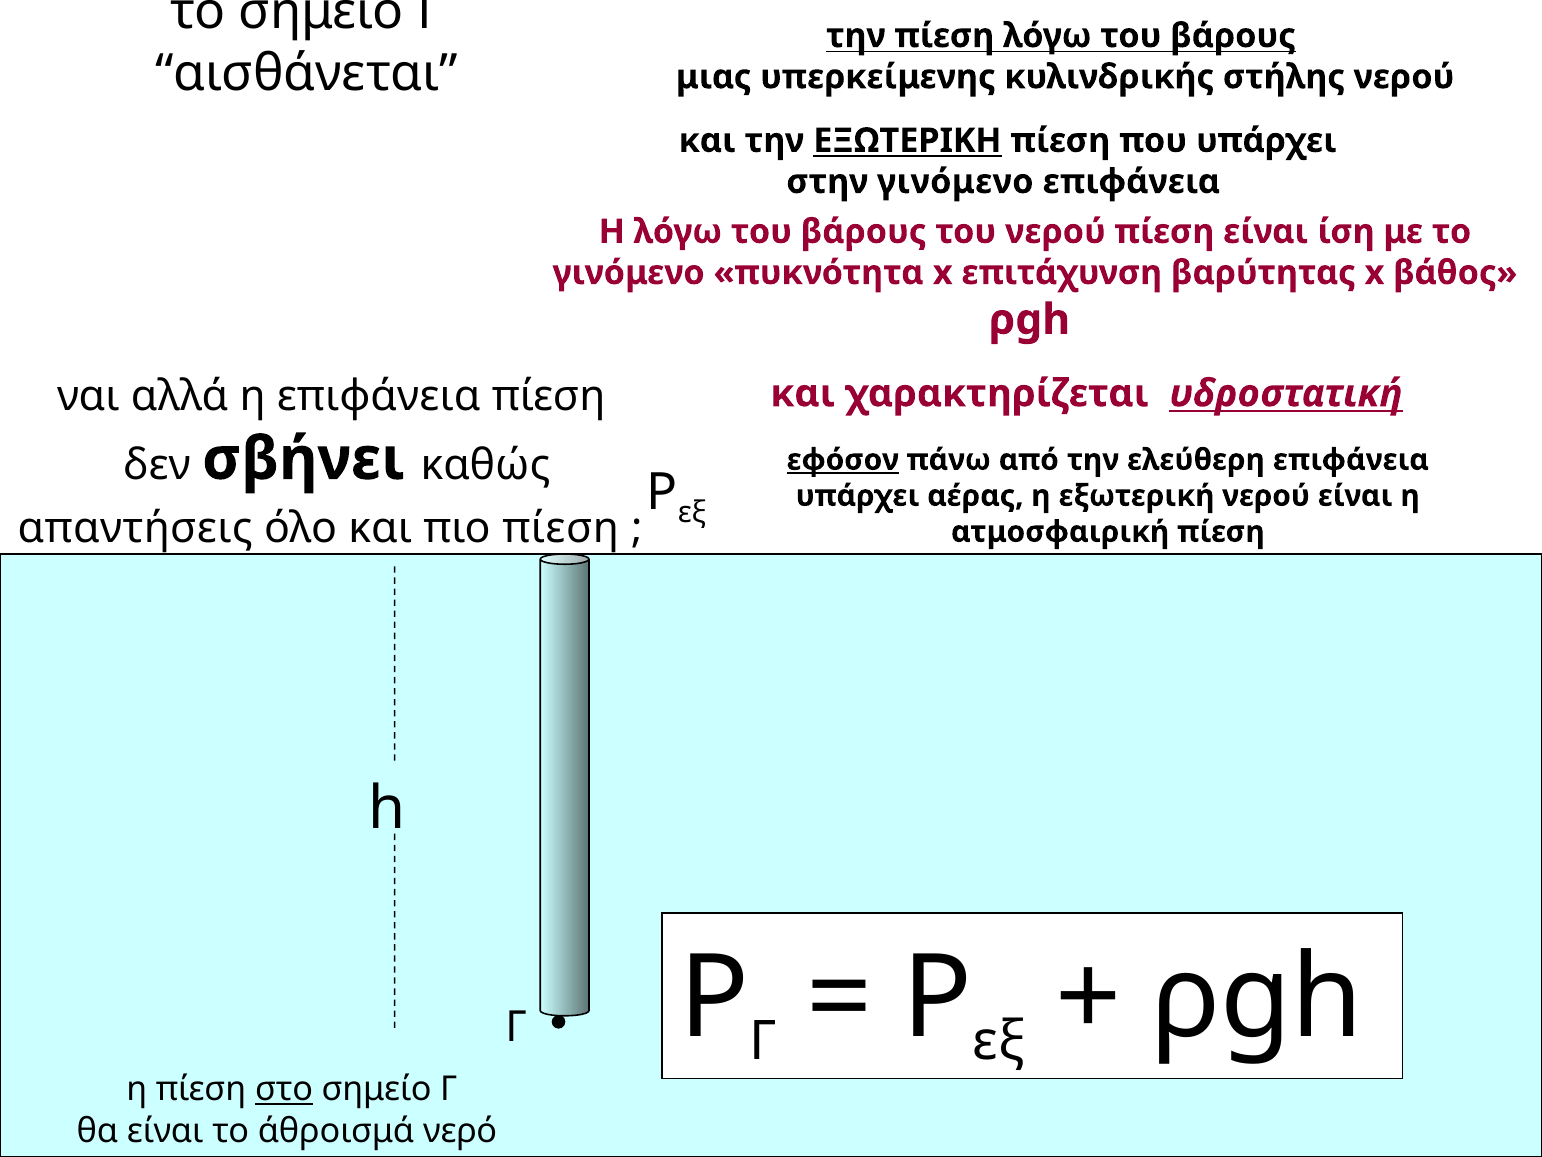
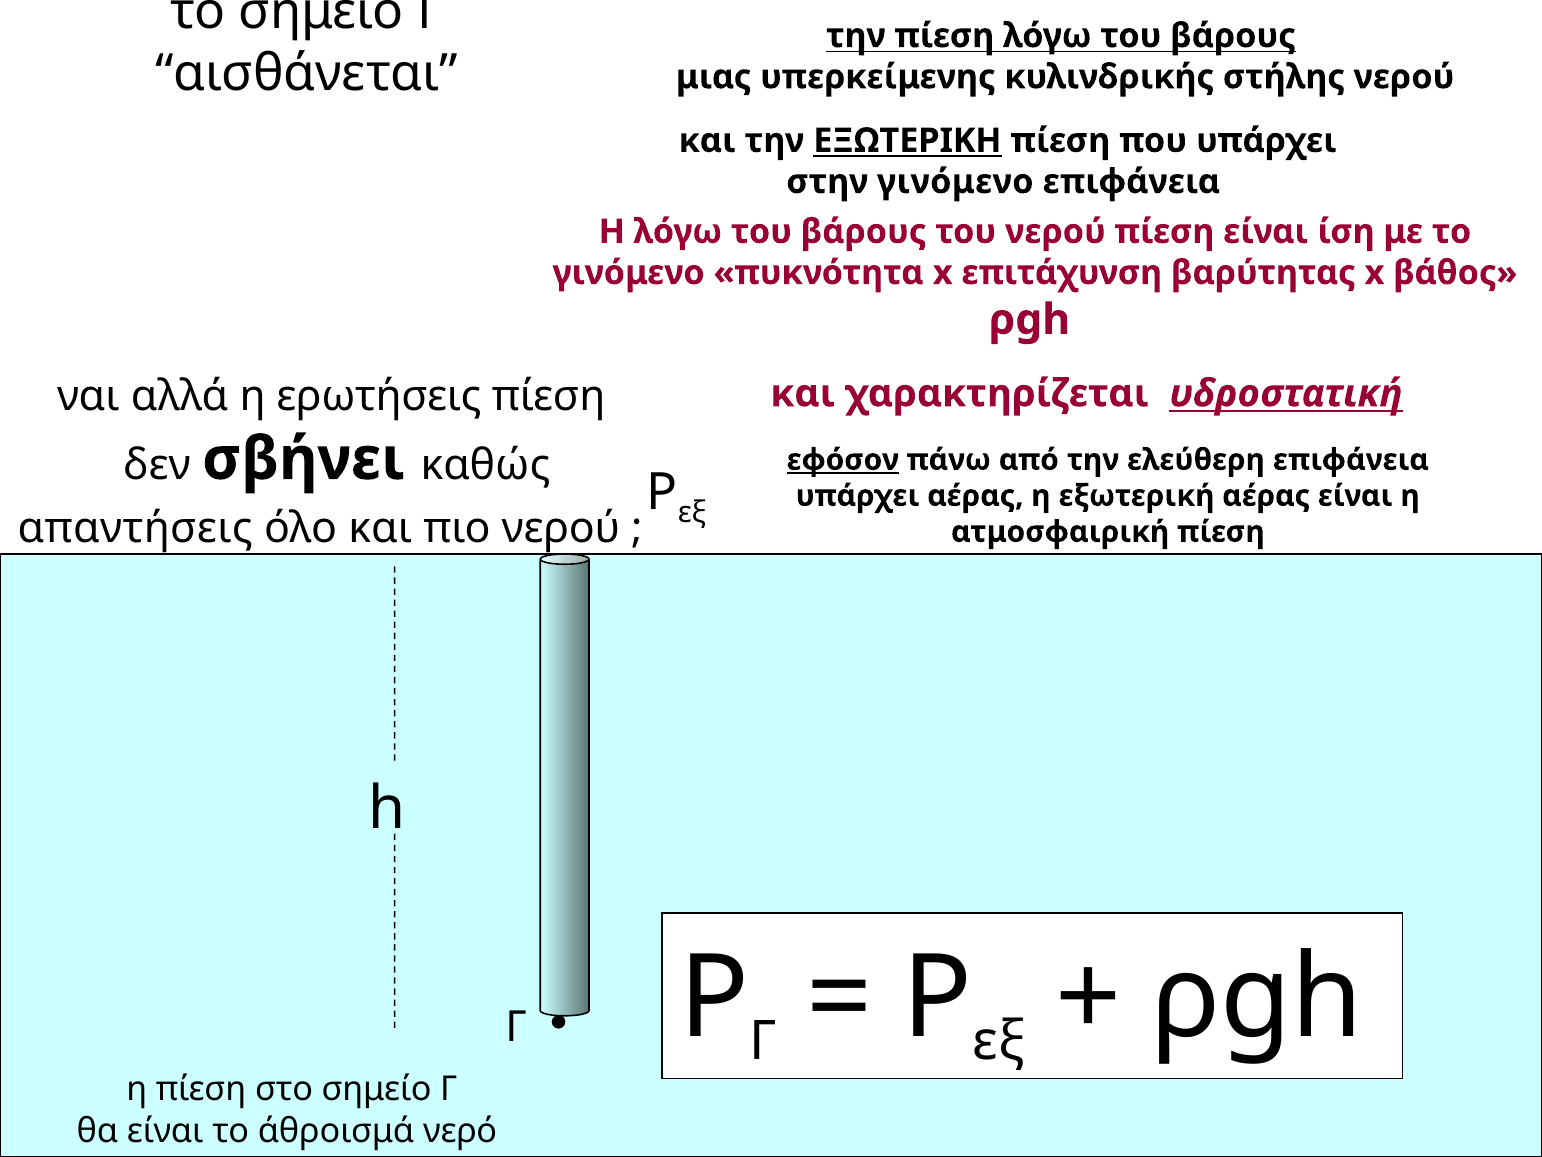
η επιφάνεια: επιφάνεια -> ερωτήσεις (379, 396)
εξωτερική νερού: νερού -> αέρας (1266, 496)
πιο πίεση: πίεση -> νερού (561, 528)
στο underline: present -> none (284, 1088)
